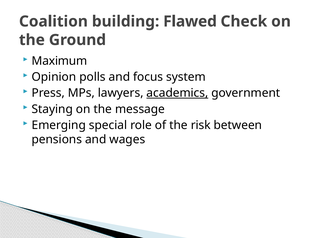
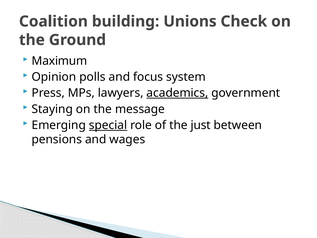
Flawed: Flawed -> Unions (190, 21)
special underline: none -> present (108, 125)
risk: risk -> just (201, 125)
